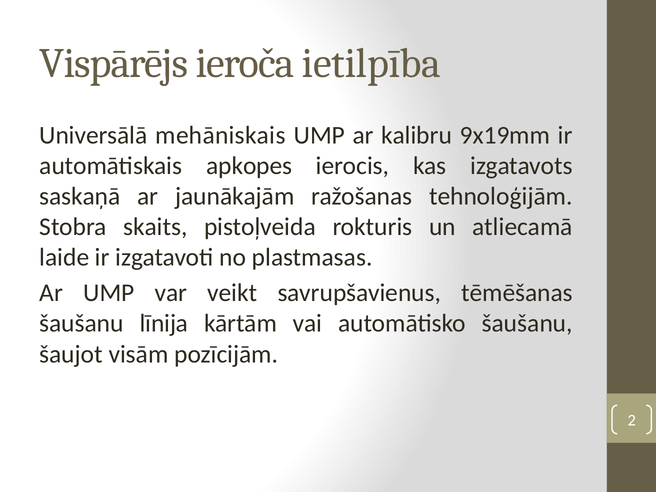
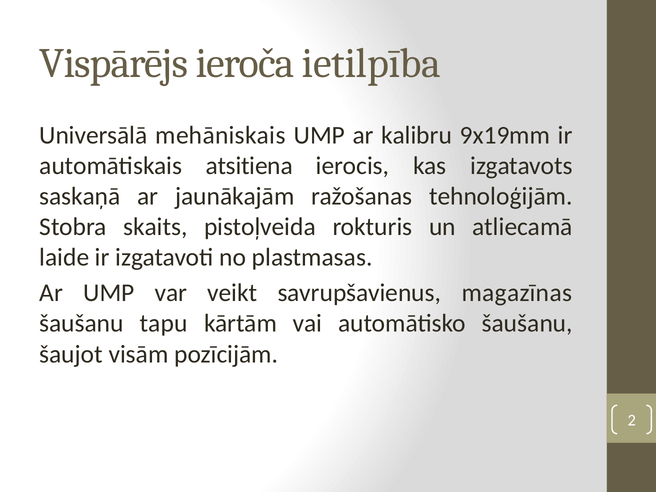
apkopes: apkopes -> atsitiena (249, 166)
tēmēšanas: tēmēšanas -> magazīnas (517, 293)
līnija: līnija -> tapu (164, 324)
